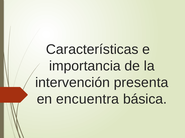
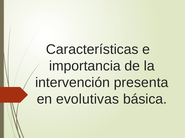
encuentra: encuentra -> evolutivas (88, 100)
